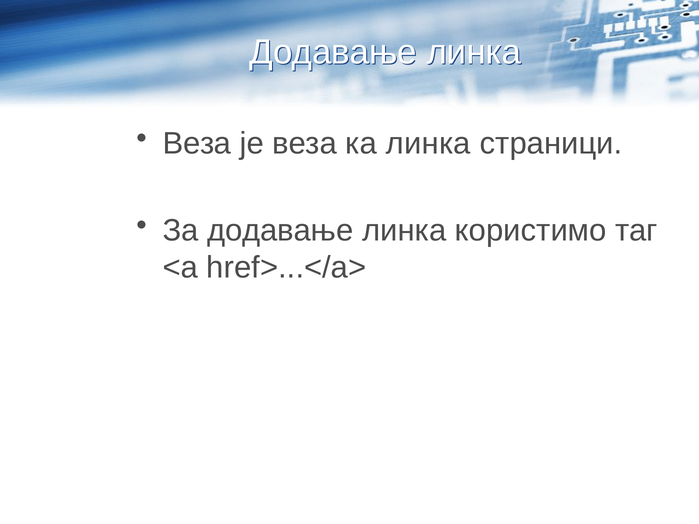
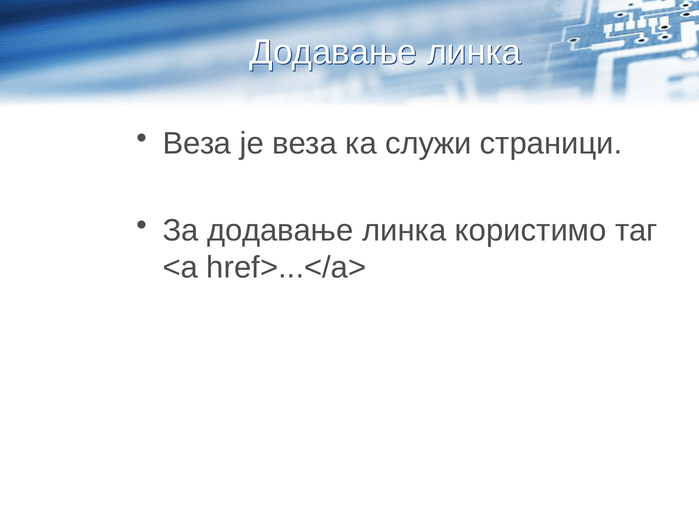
ка линка: линка -> служи (428, 143)
